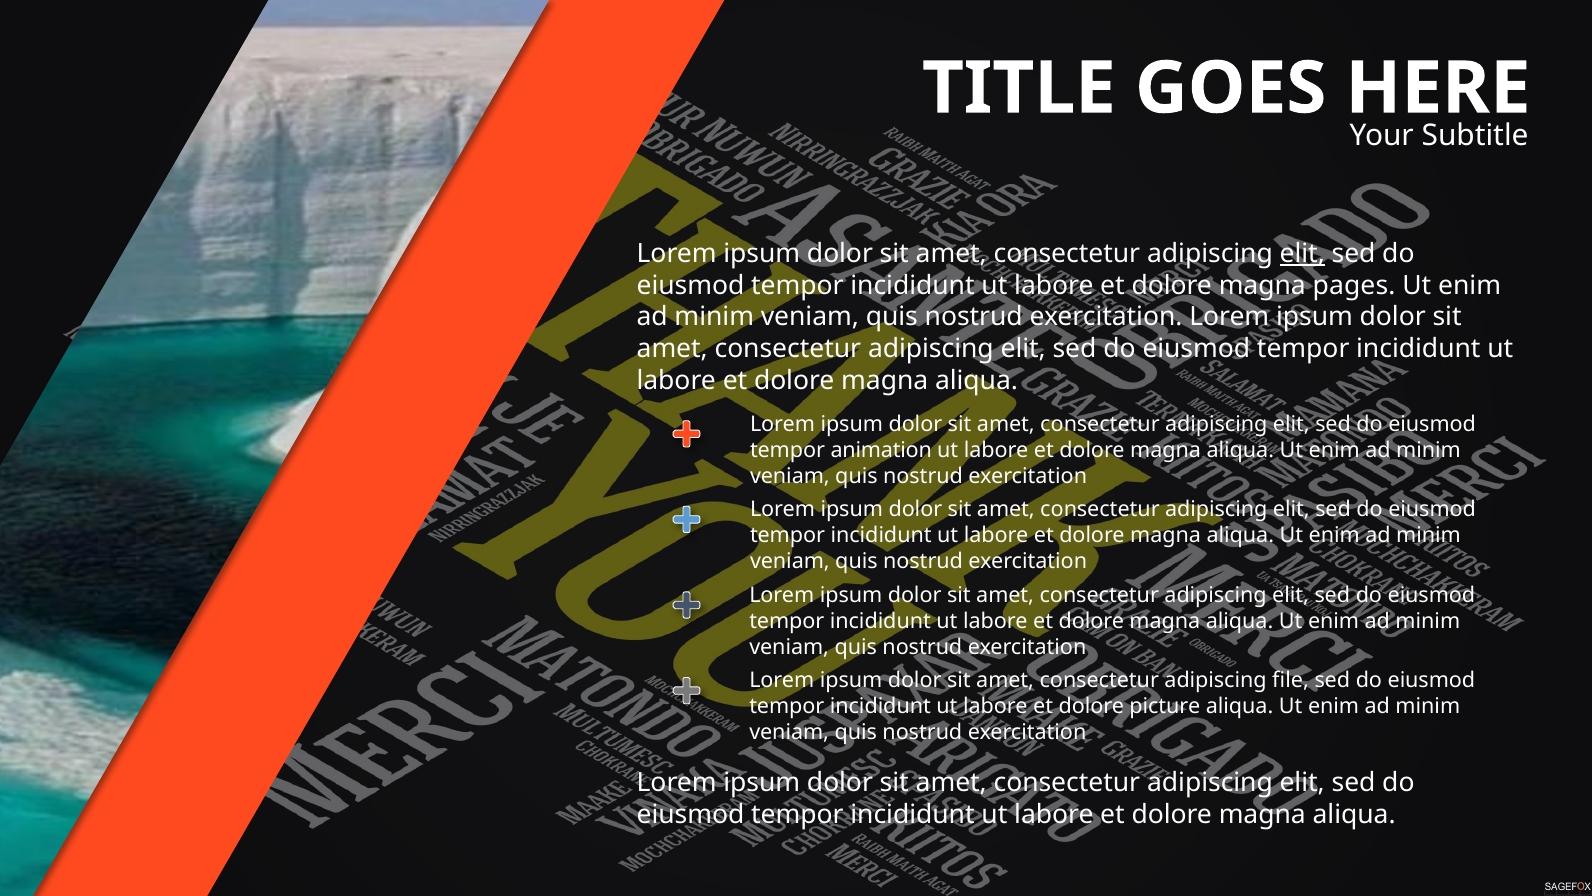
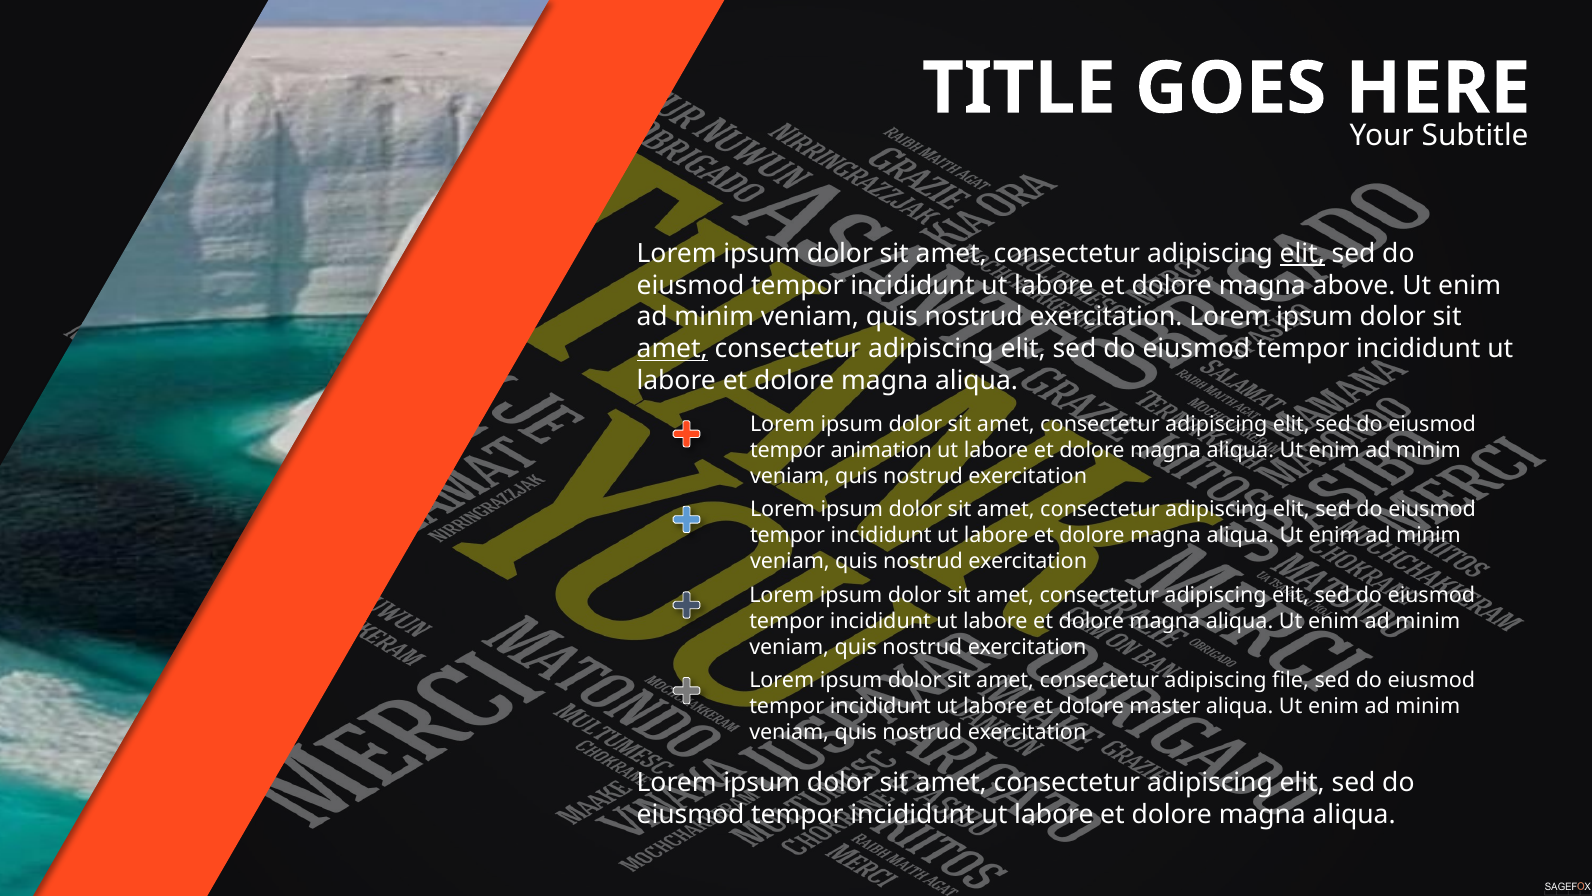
pages: pages -> above (1354, 285)
amet underline: none -> present (672, 349)
picture: picture -> master (1165, 706)
